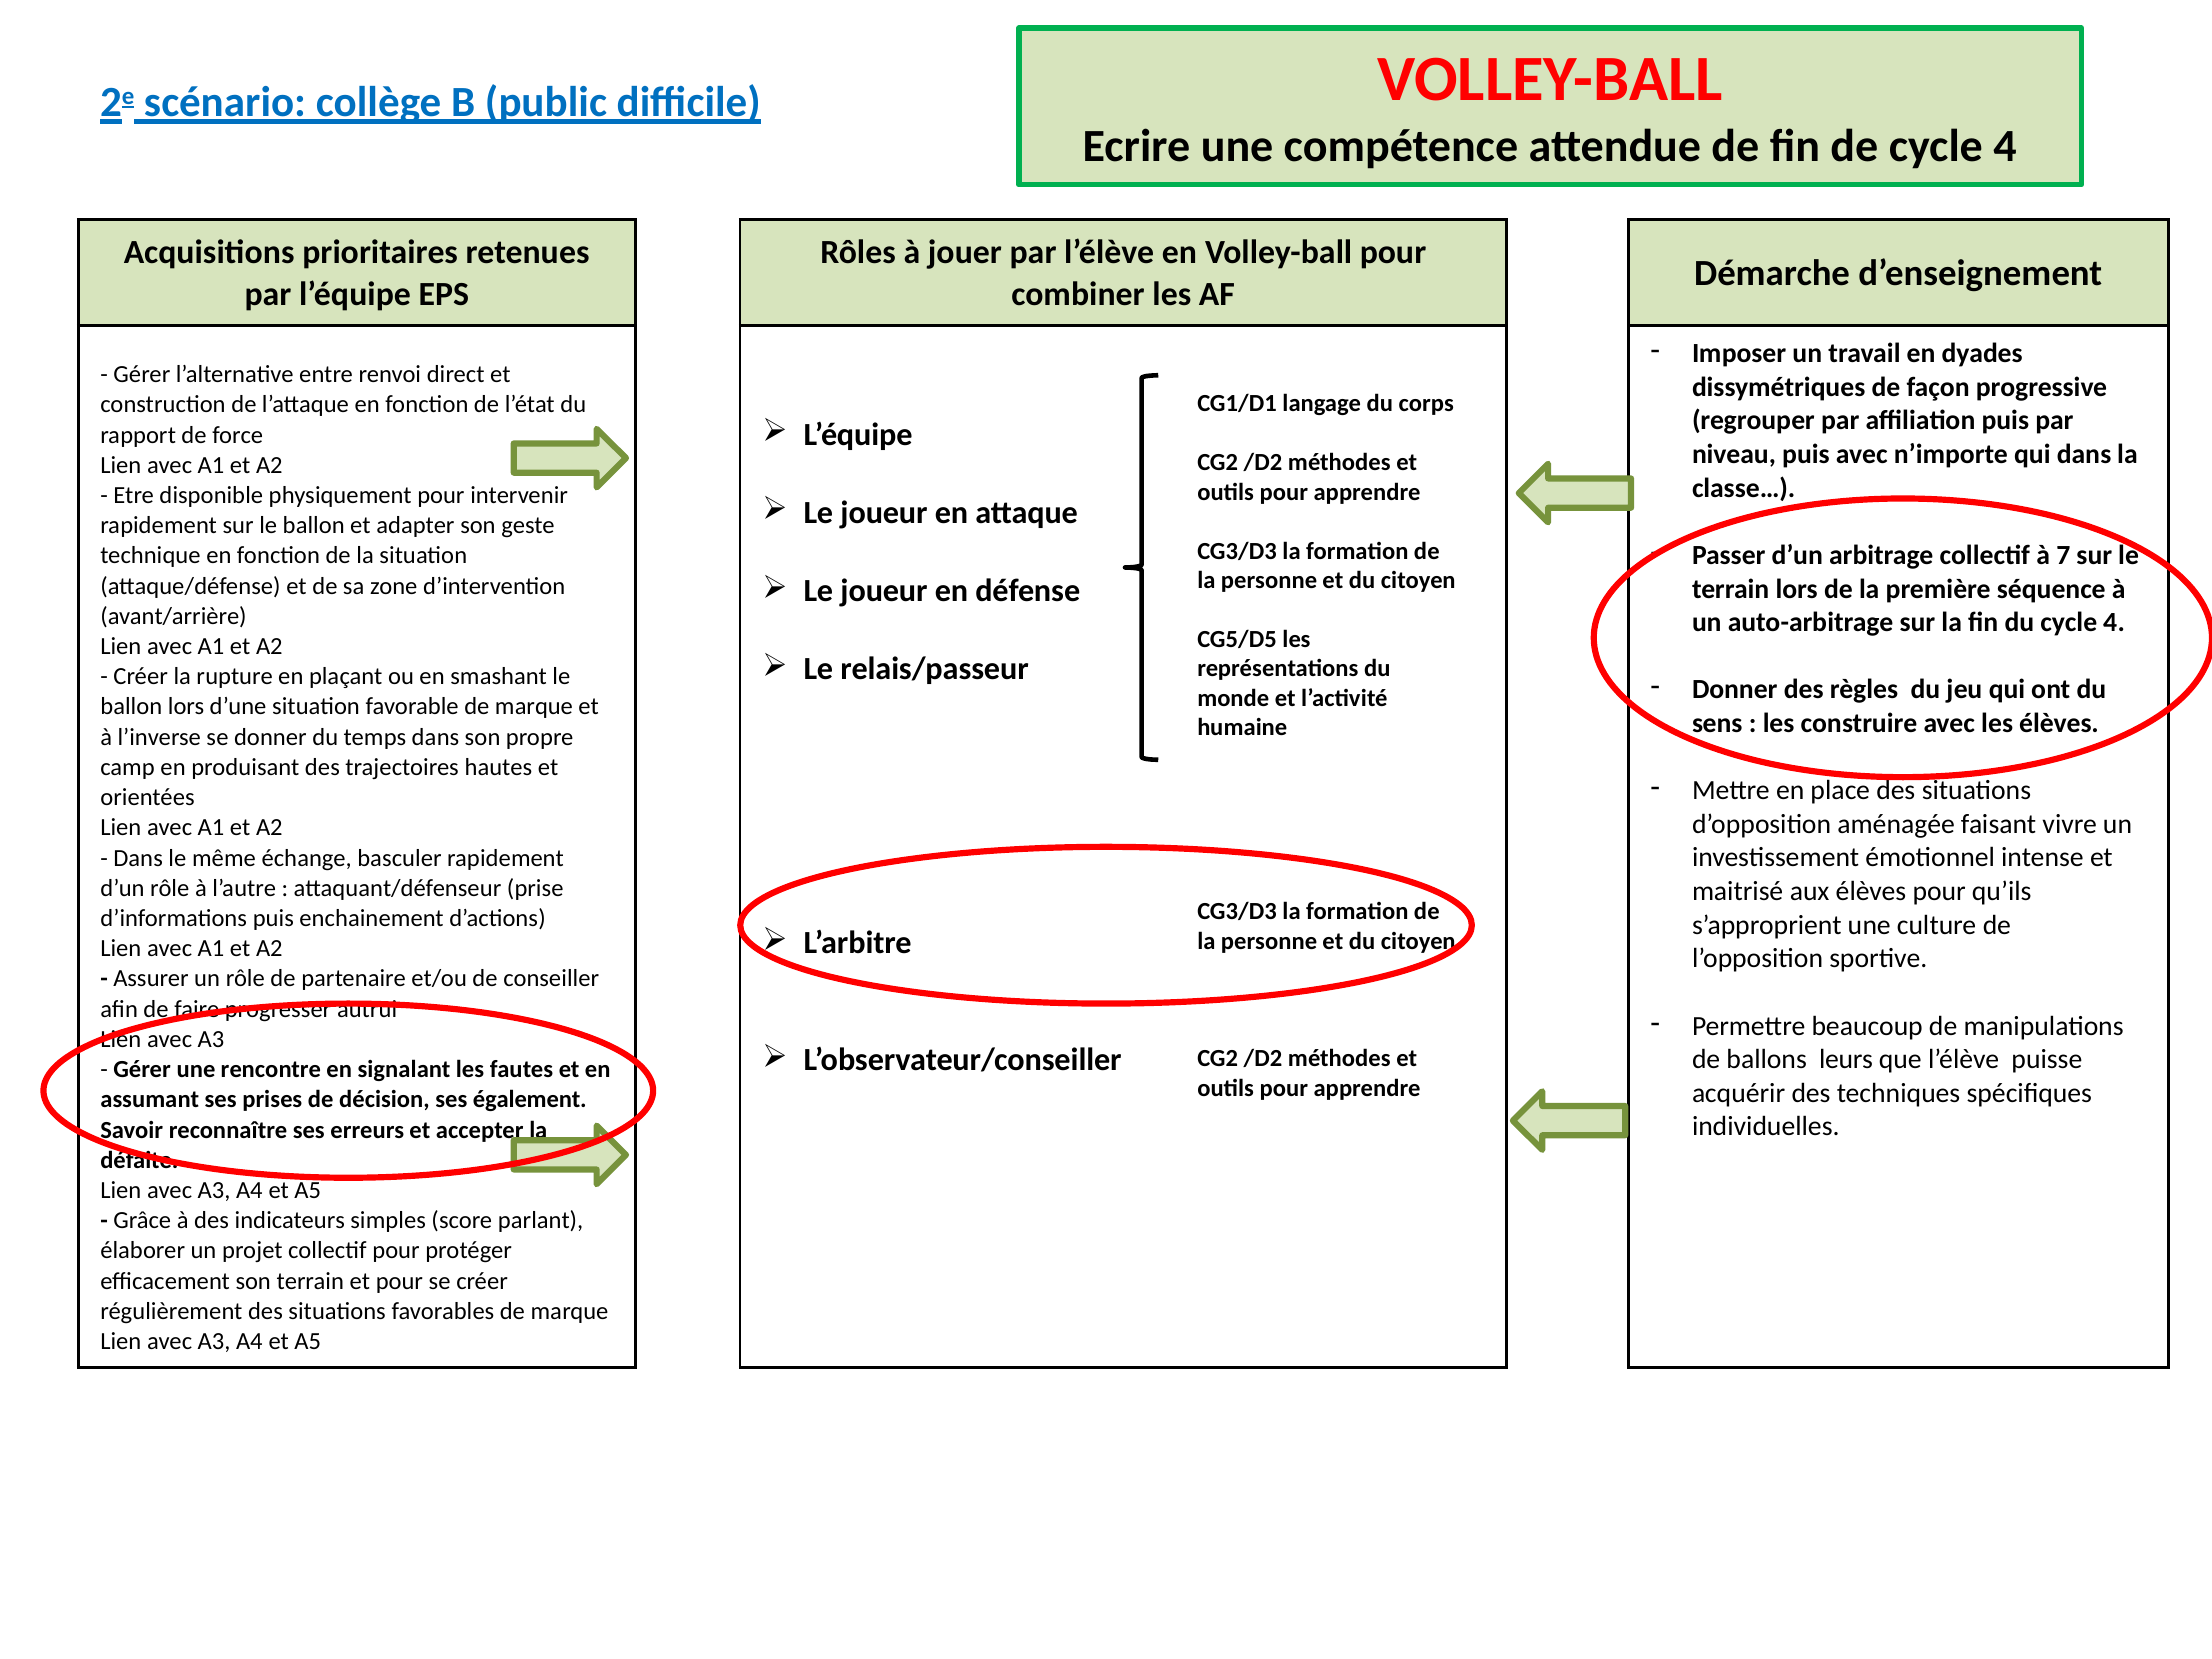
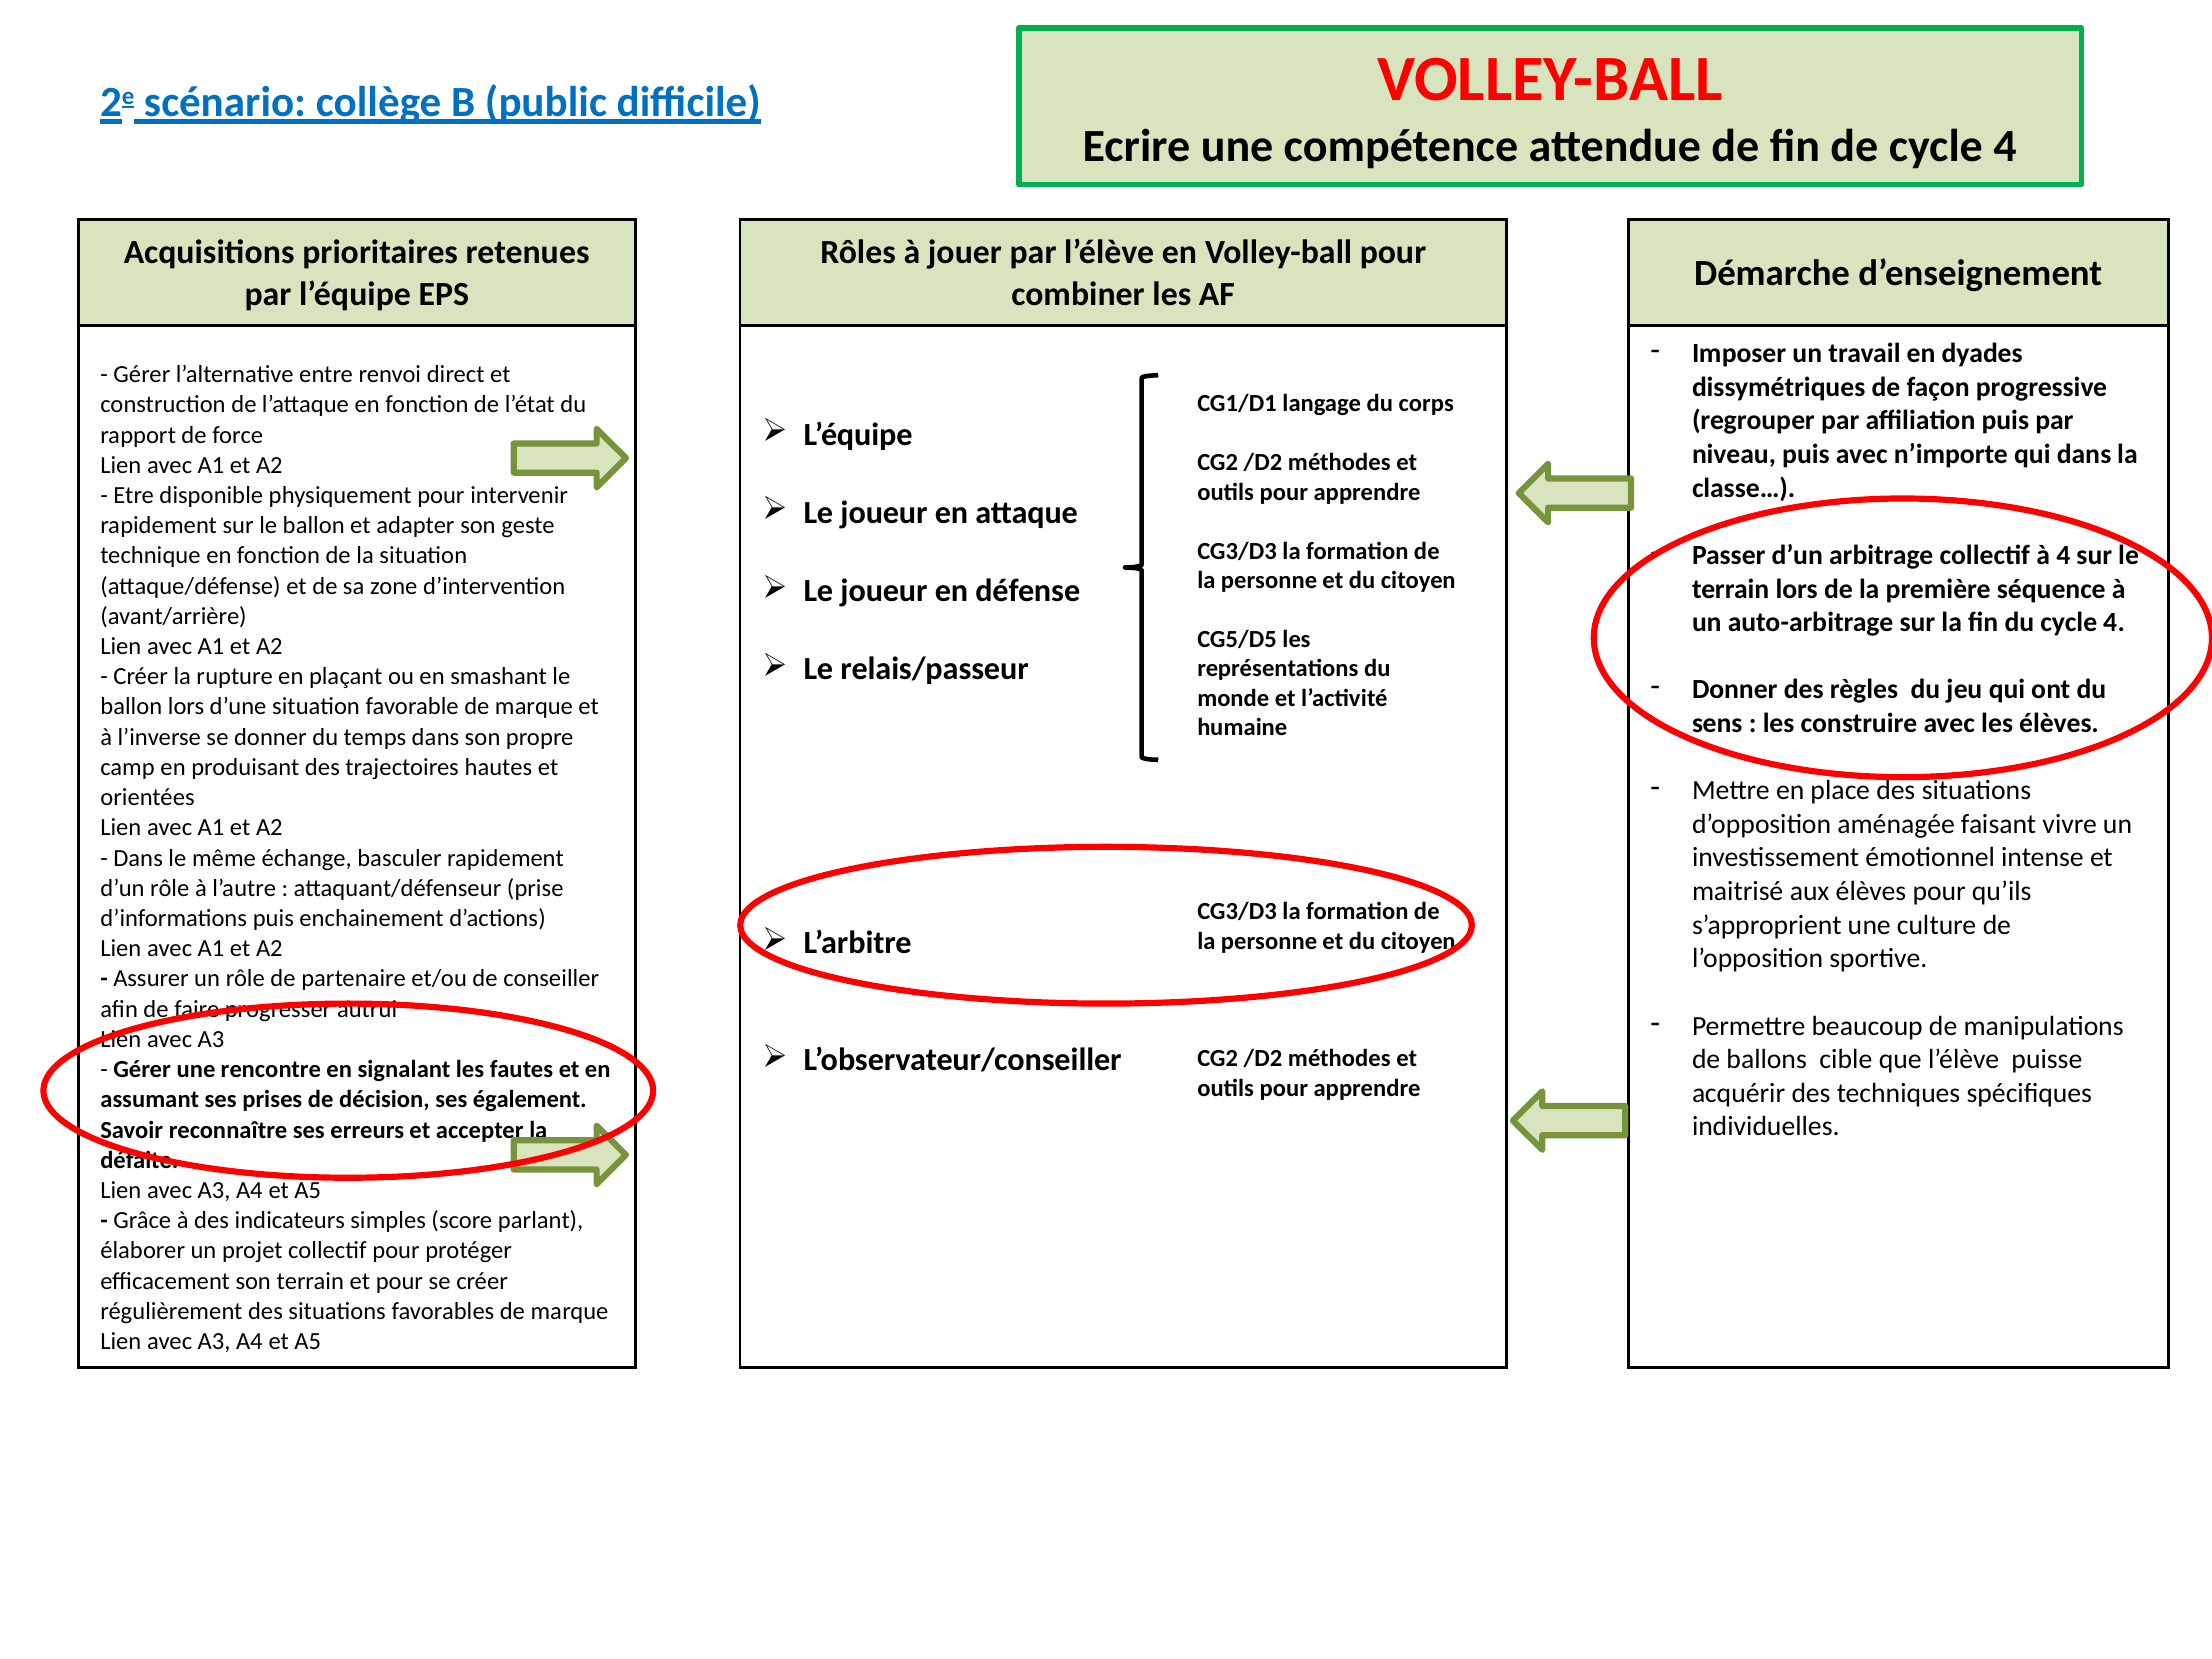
à 7: 7 -> 4 (2063, 555)
leurs: leurs -> cible (1846, 1060)
